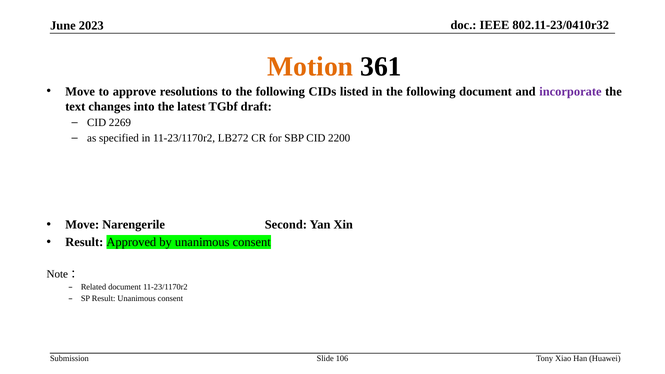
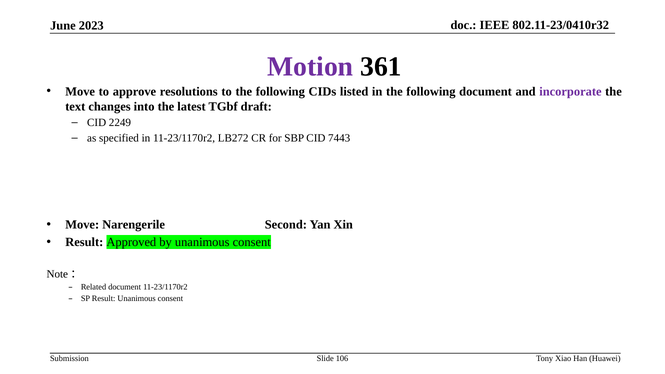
Motion colour: orange -> purple (310, 67)
2269: 2269 -> 2249 (120, 123)
2200: 2200 -> 7443 (339, 138)
